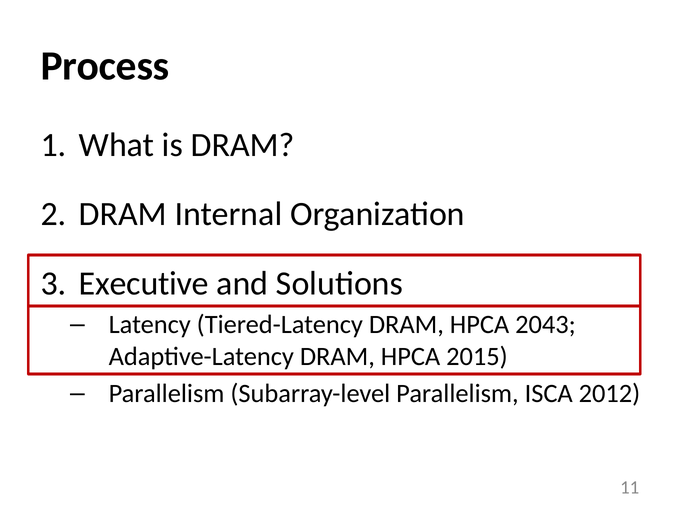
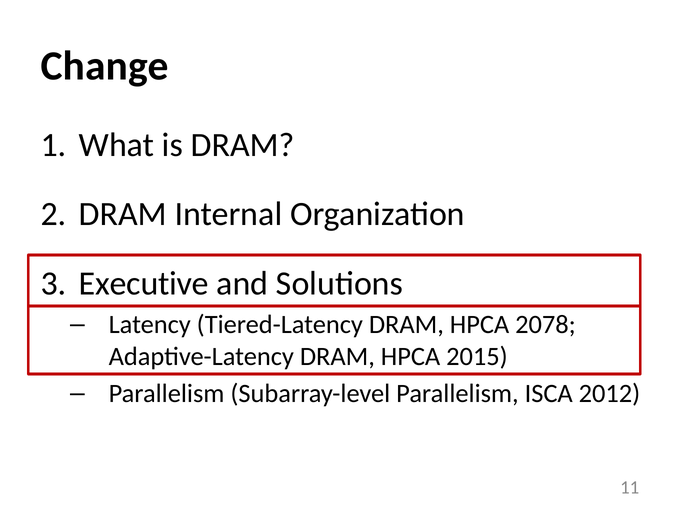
Process: Process -> Change (105, 66)
2043: 2043 -> 2078 (546, 325)
